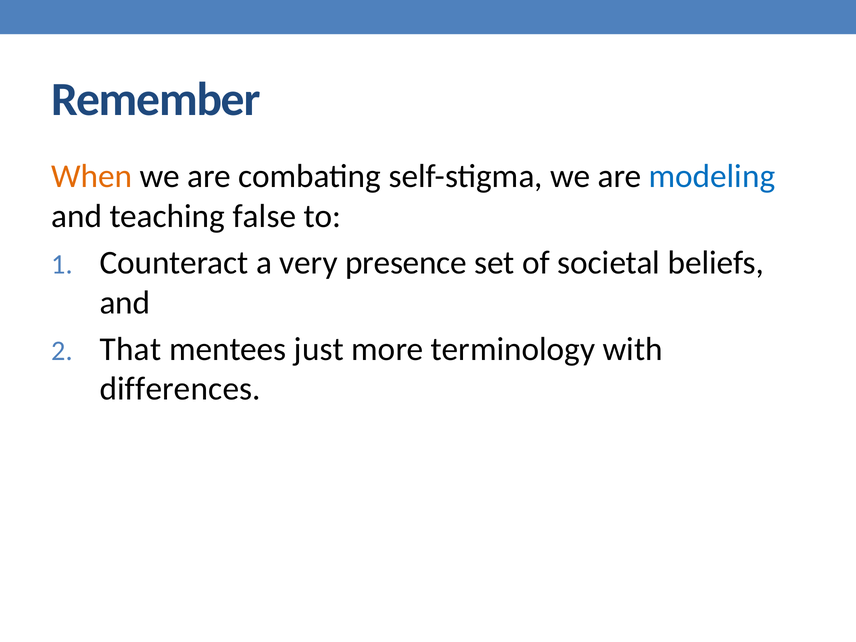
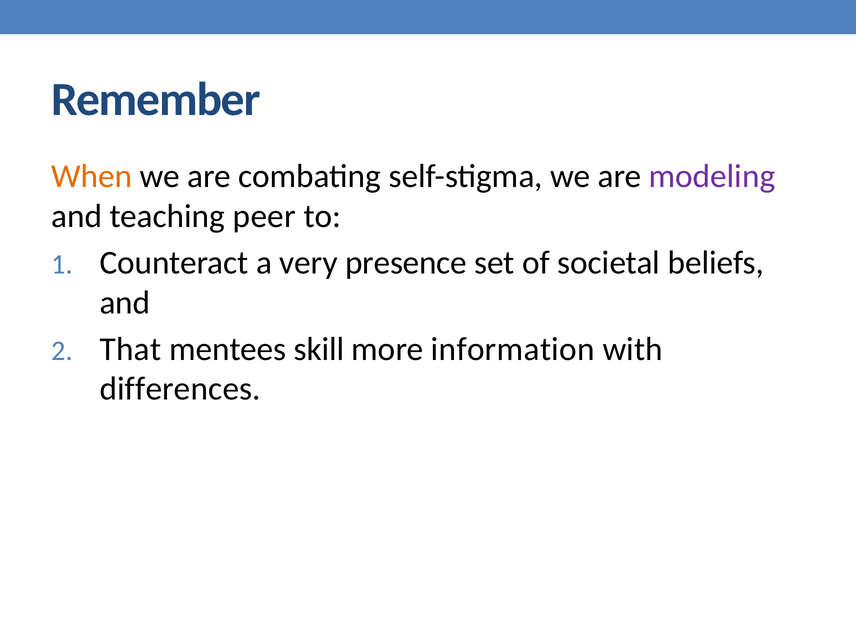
modeling colour: blue -> purple (712, 176)
false: false -> peer (264, 216)
just: just -> skill (319, 349)
terminology: terminology -> information (513, 349)
